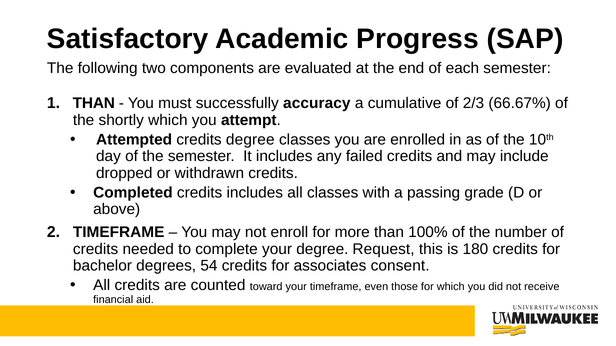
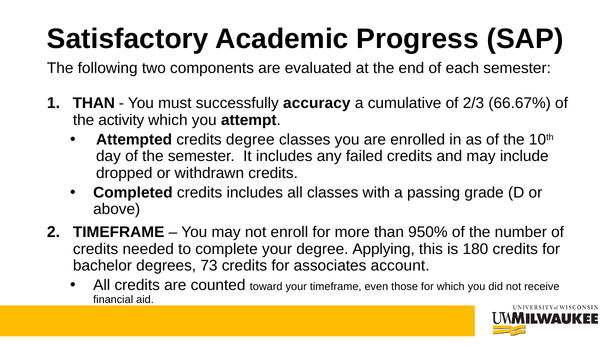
shortly: shortly -> activity (121, 120)
100%: 100% -> 950% (428, 233)
Request: Request -> Applying (384, 249)
54: 54 -> 73 (209, 266)
consent: consent -> account (400, 266)
